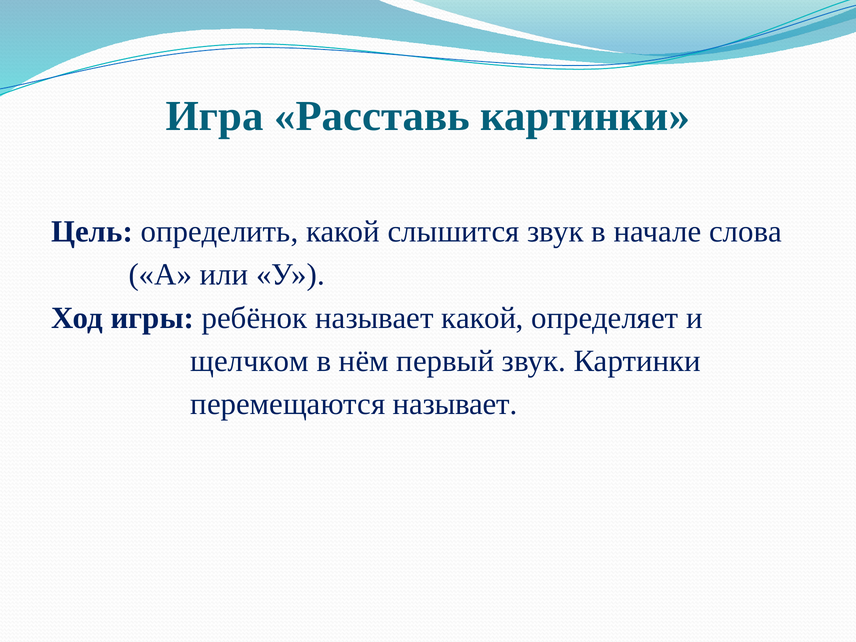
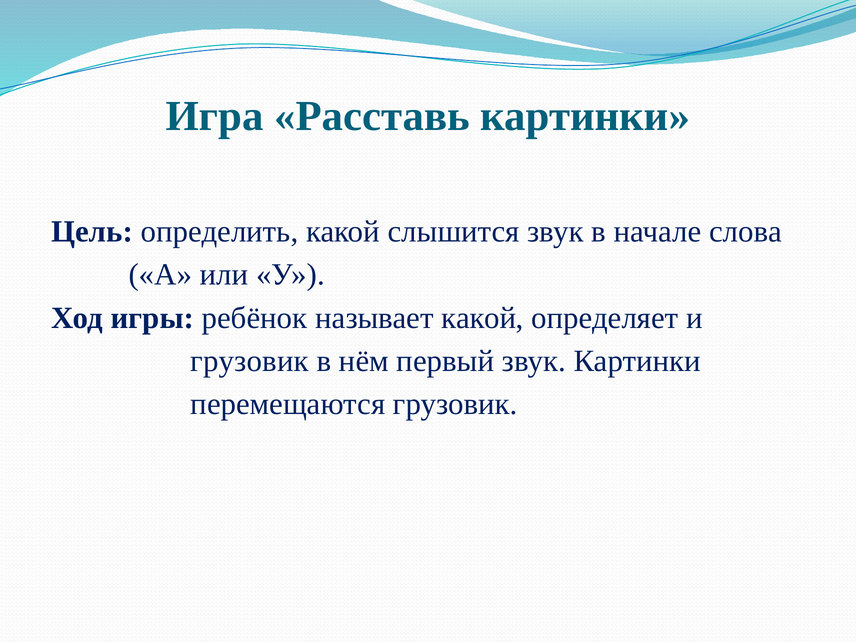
щелчком: щелчком -> грузовик (250, 361)
перемещаются называет: называет -> грузовик (455, 404)
